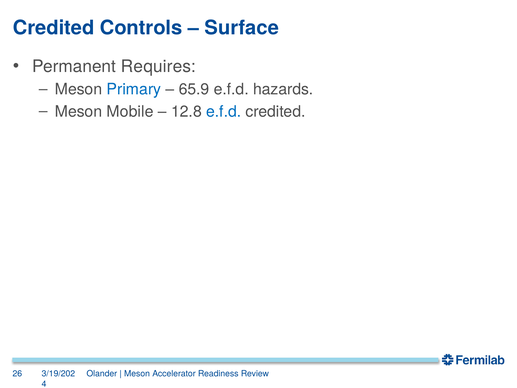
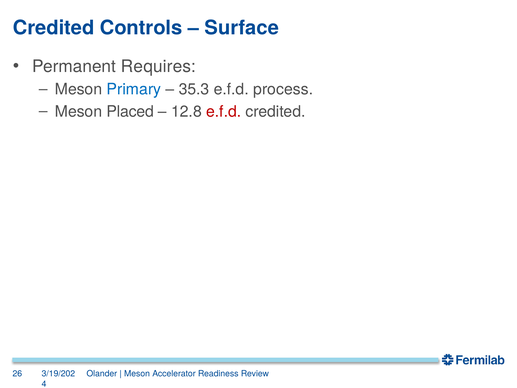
65.9: 65.9 -> 35.3 (194, 89)
hazards: hazards -> process (283, 89)
Mobile: Mobile -> Placed (130, 111)
e.f.d colour: blue -> red (224, 111)
